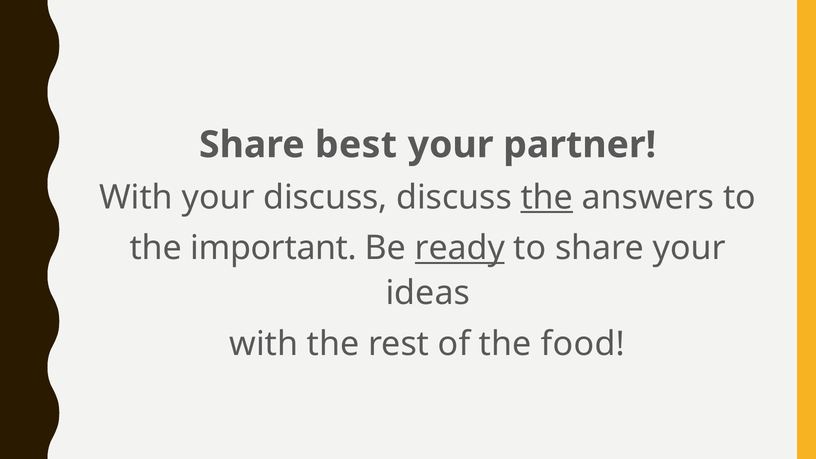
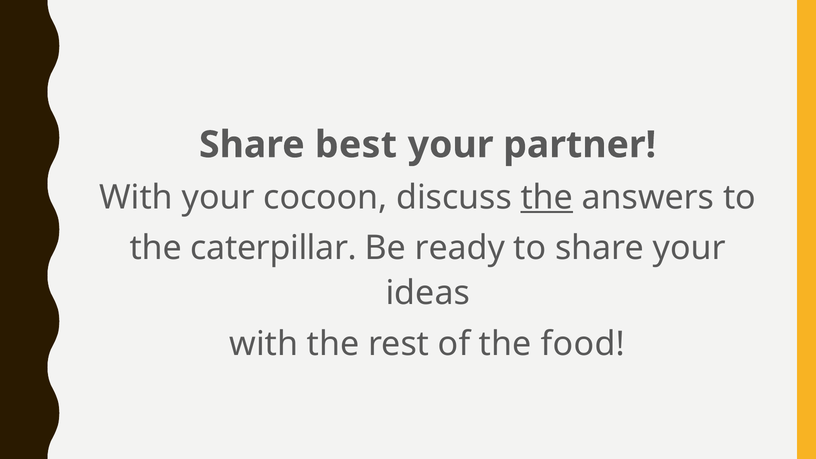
your discuss: discuss -> cocoon (325, 197)
important: important -> caterpillar (274, 248)
ready underline: present -> none (460, 248)
